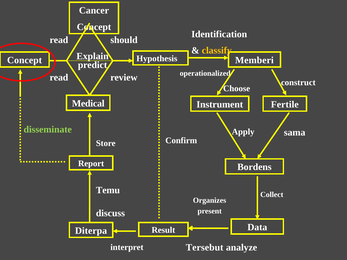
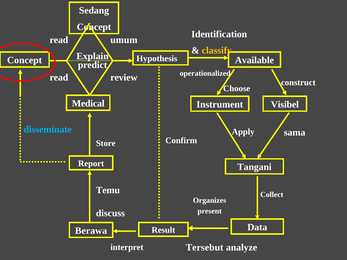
Cancer: Cancer -> Sedang (94, 10)
should: should -> umum (124, 40)
Memberi: Memberi -> Available (254, 60)
Fertile: Fertile -> Visibel (285, 104)
disseminate colour: light green -> light blue (48, 130)
Bordens: Bordens -> Tangani (254, 167)
Diterpa: Diterpa -> Berawa (91, 231)
